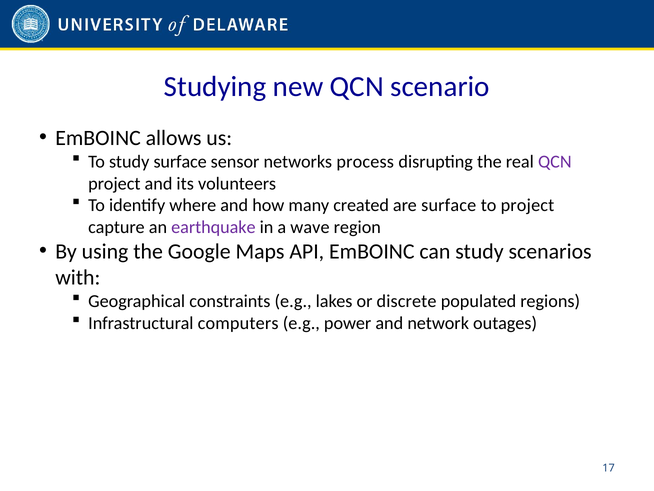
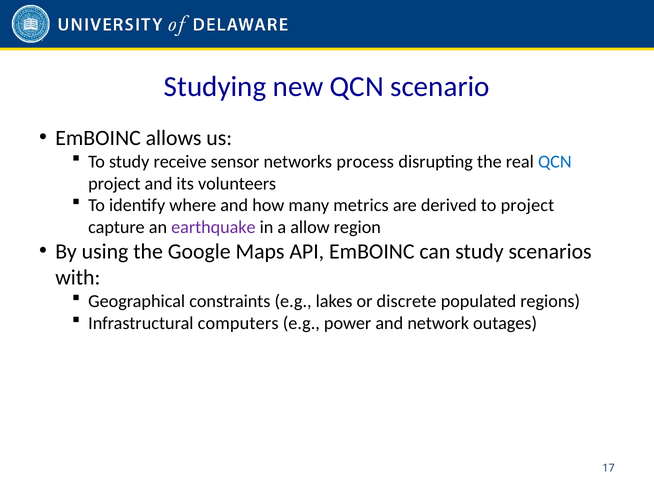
study surface: surface -> receive (180, 162)
QCN colour: purple -> blue (555, 162)
created: created -> metrics (361, 205)
are surface: surface -> derived (449, 205)
wave: wave -> allow (310, 227)
